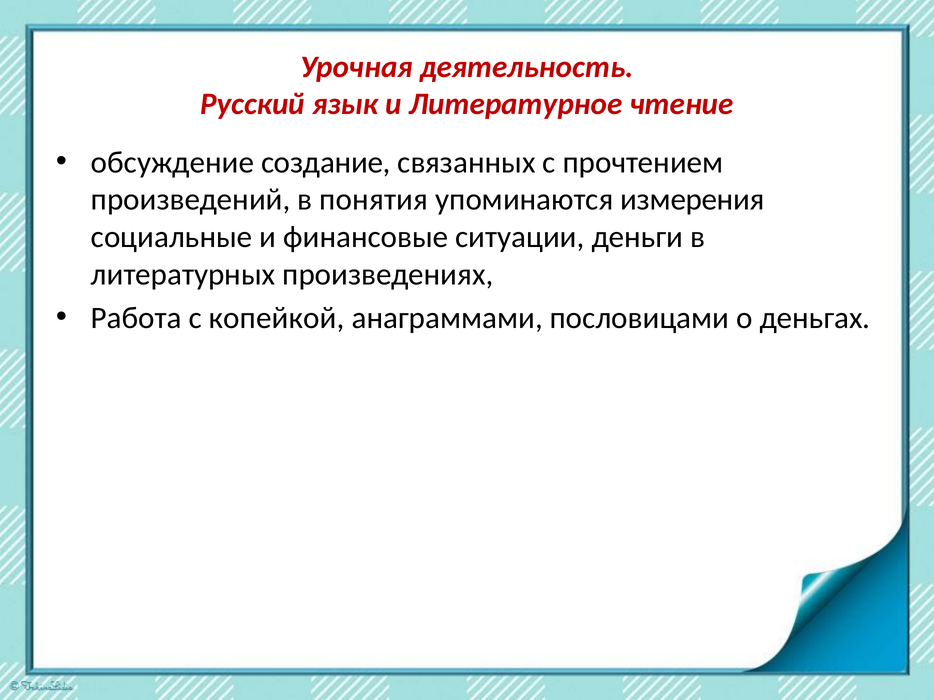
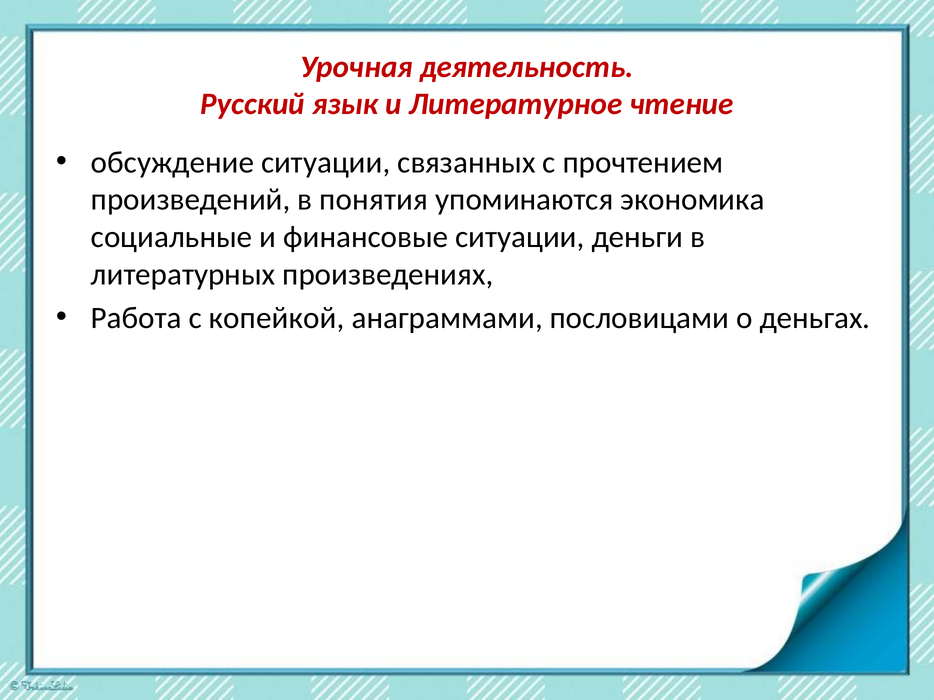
обсуждение создание: создание -> ситуации (326, 162)
измерения: измерения -> экономика (692, 200)
